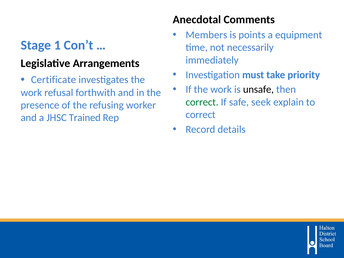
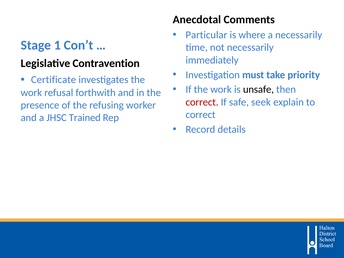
Members: Members -> Particular (206, 35)
points: points -> where (252, 35)
a equipment: equipment -> necessarily (299, 35)
Arrangements: Arrangements -> Contravention (106, 63)
correct colour: green -> red (202, 102)
